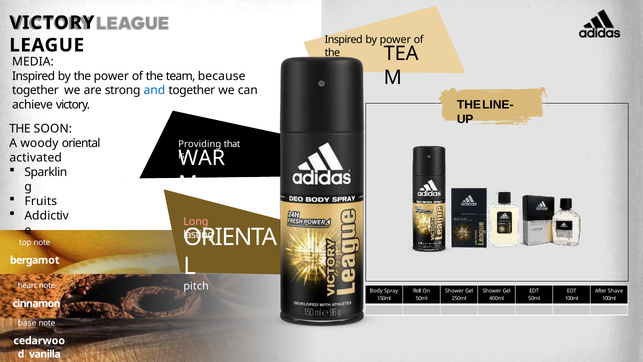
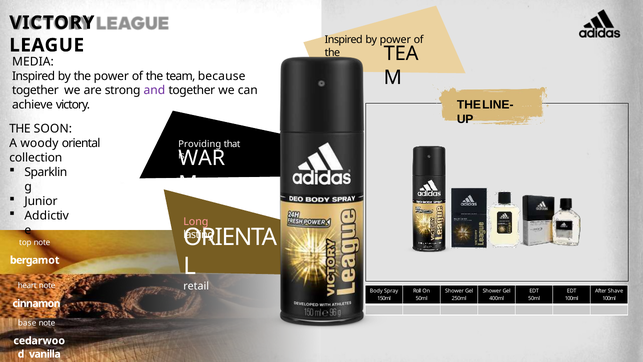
and colour: blue -> purple (154, 90)
activated: activated -> collection (36, 158)
Fruits: Fruits -> Junior (41, 201)
pitch: pitch -> retail (196, 286)
